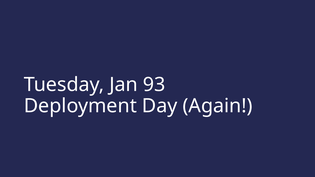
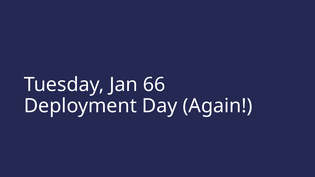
93: 93 -> 66 (154, 85)
